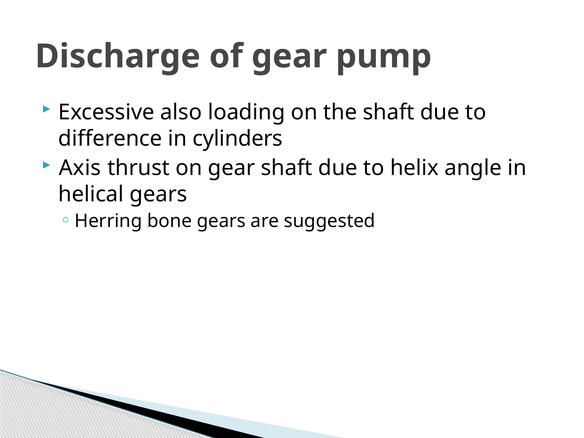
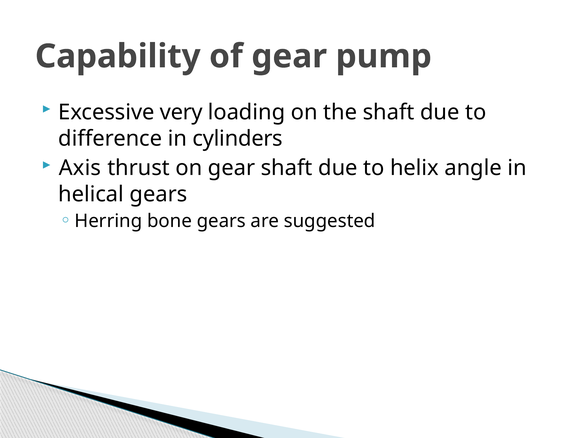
Discharge: Discharge -> Capability (118, 56)
also: also -> very (181, 112)
